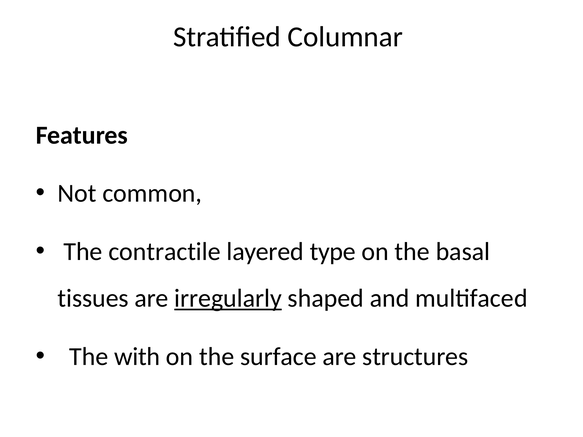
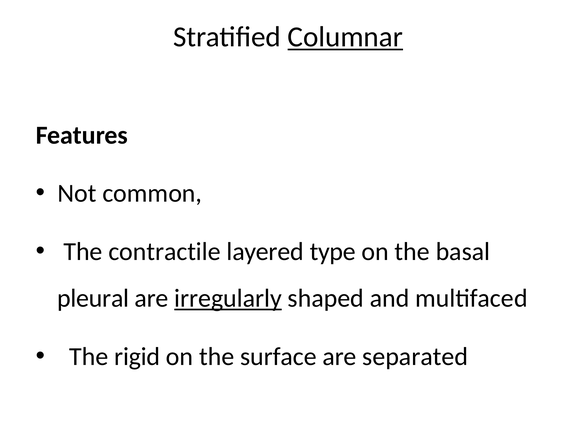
Columnar underline: none -> present (345, 37)
tissues: tissues -> pleural (93, 298)
with: with -> rigid (137, 357)
structures: structures -> separated (415, 357)
